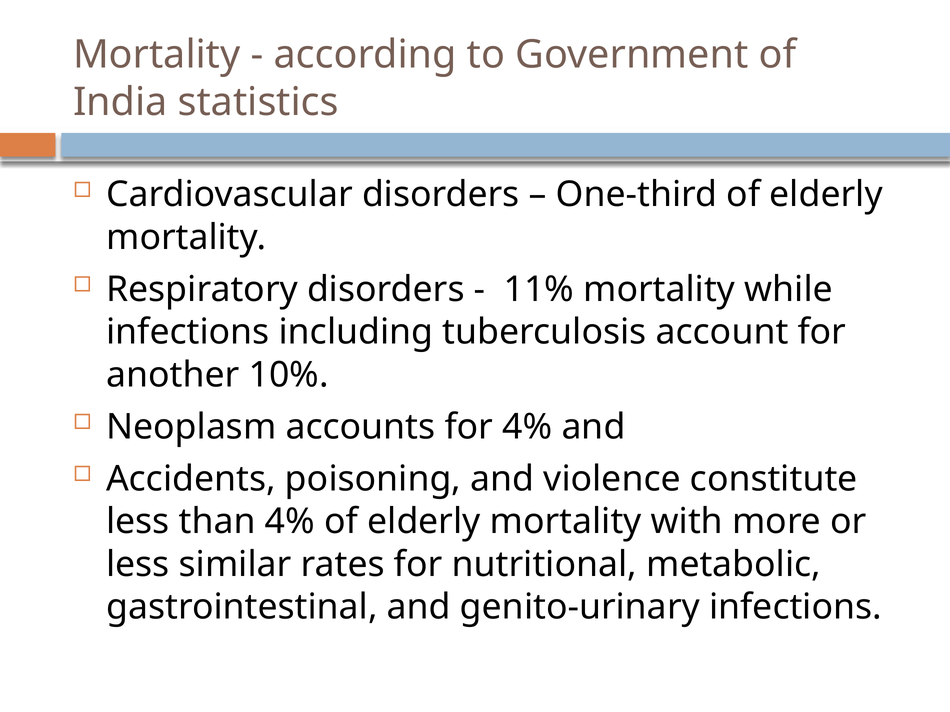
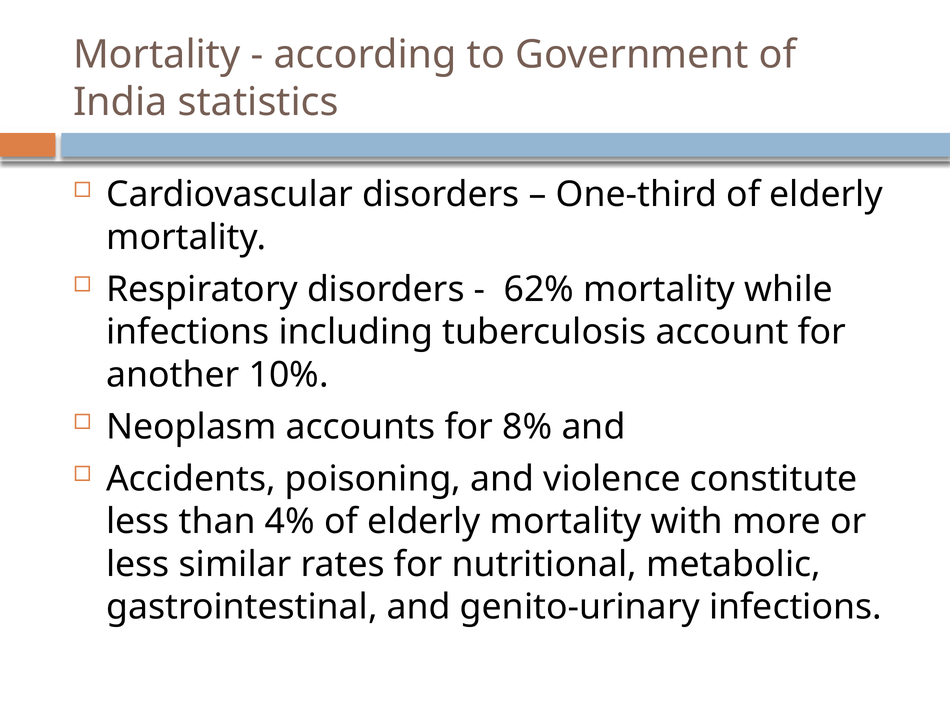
11%: 11% -> 62% (539, 290)
for 4%: 4% -> 8% (527, 427)
